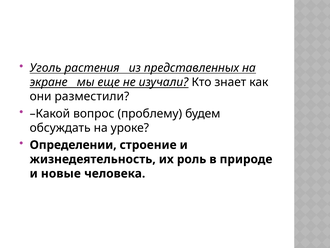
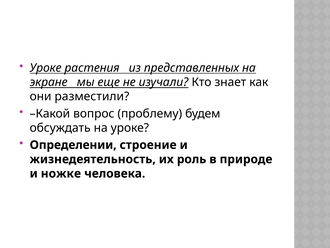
Уголь: Уголь -> Уроке (46, 68)
новые: новые -> ножке (61, 173)
